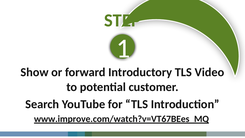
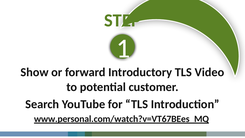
www.improve.com/watch?v=VT67BEes_MQ: www.improve.com/watch?v=VT67BEes_MQ -> www.personal.com/watch?v=VT67BEes_MQ (121, 119)
